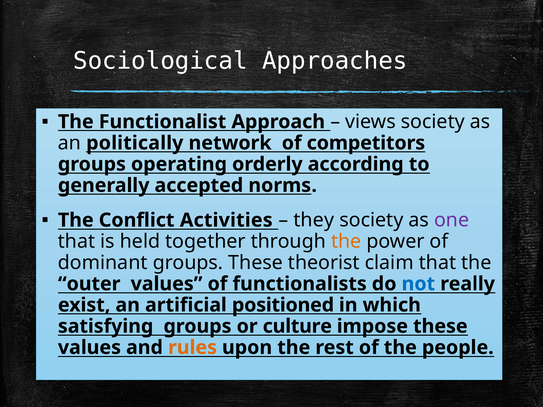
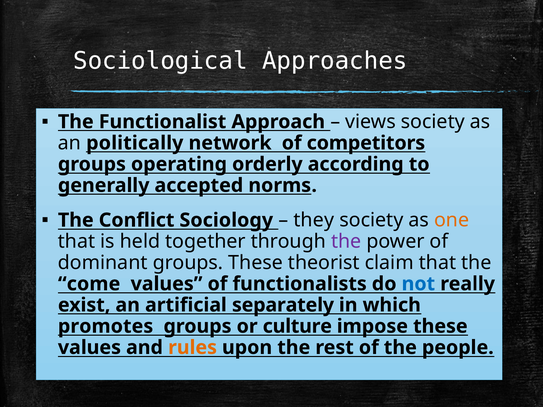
Activities: Activities -> Sociology (226, 220)
one colour: purple -> orange (452, 220)
the colour: orange -> purple (346, 242)
outer: outer -> come (89, 284)
positioned: positioned -> separately (283, 305)
satisfying: satisfying -> promotes (106, 326)
